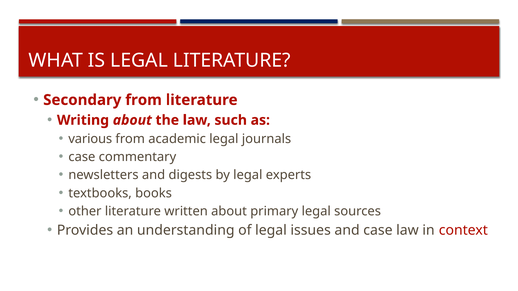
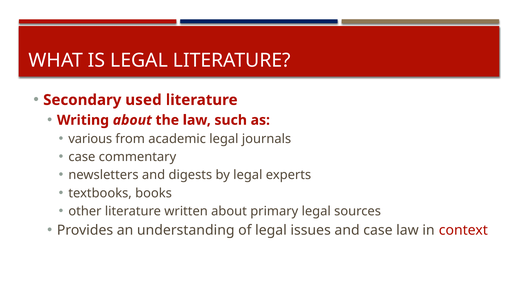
Secondary from: from -> used (143, 100)
